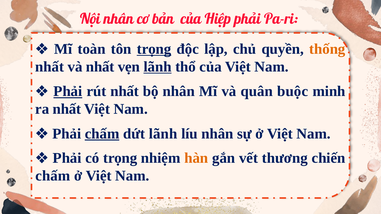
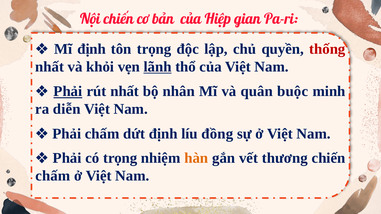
Nội nhân: nhân -> chiến (119, 19)
Hiệp phải: phải -> gian (248, 19)
Mĩ toàn: toàn -> định (92, 49)
trọng underline: present -> none (154, 49)
thống colour: orange -> red (327, 49)
và nhất: nhất -> khỏi (100, 67)
ra nhất: nhất -> diễn (67, 109)
chấm underline: present -> none (102, 134)
dứt lãnh: lãnh -> định (163, 134)
líu nhân: nhân -> đồng (217, 134)
